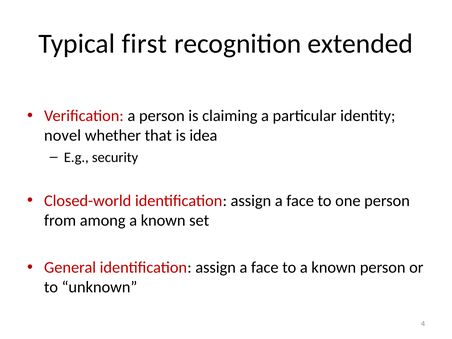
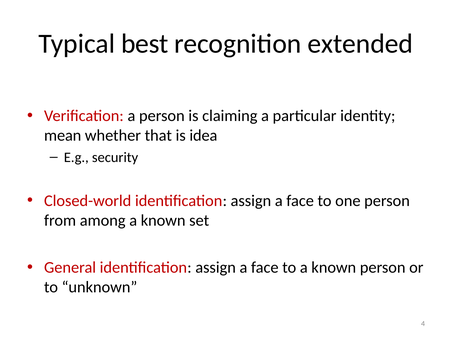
first: first -> best (145, 44)
novel: novel -> mean (63, 135)
